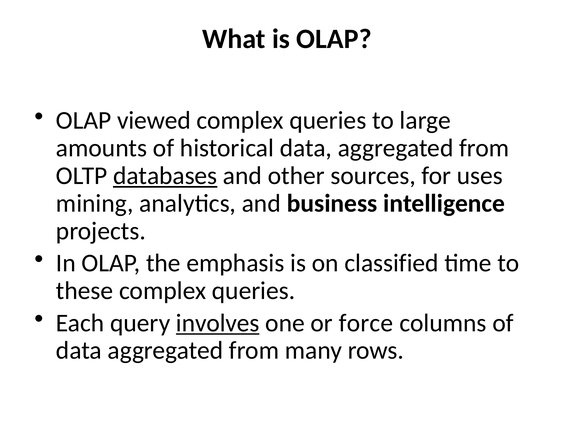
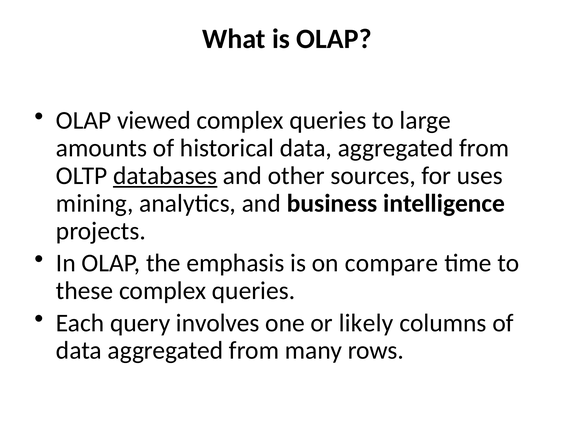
classified: classified -> compare (391, 263)
involves underline: present -> none (218, 323)
force: force -> likely (366, 323)
